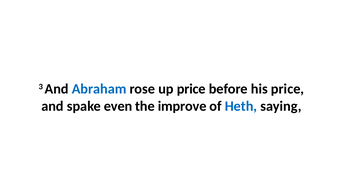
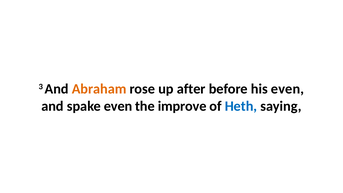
Abraham colour: blue -> orange (99, 89)
up price: price -> after (191, 89)
his price: price -> even (287, 89)
